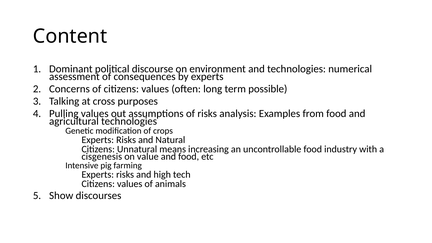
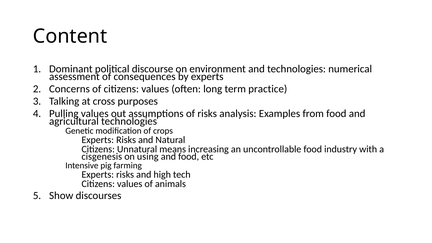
possible: possible -> practice (268, 89)
value: value -> using (148, 156)
